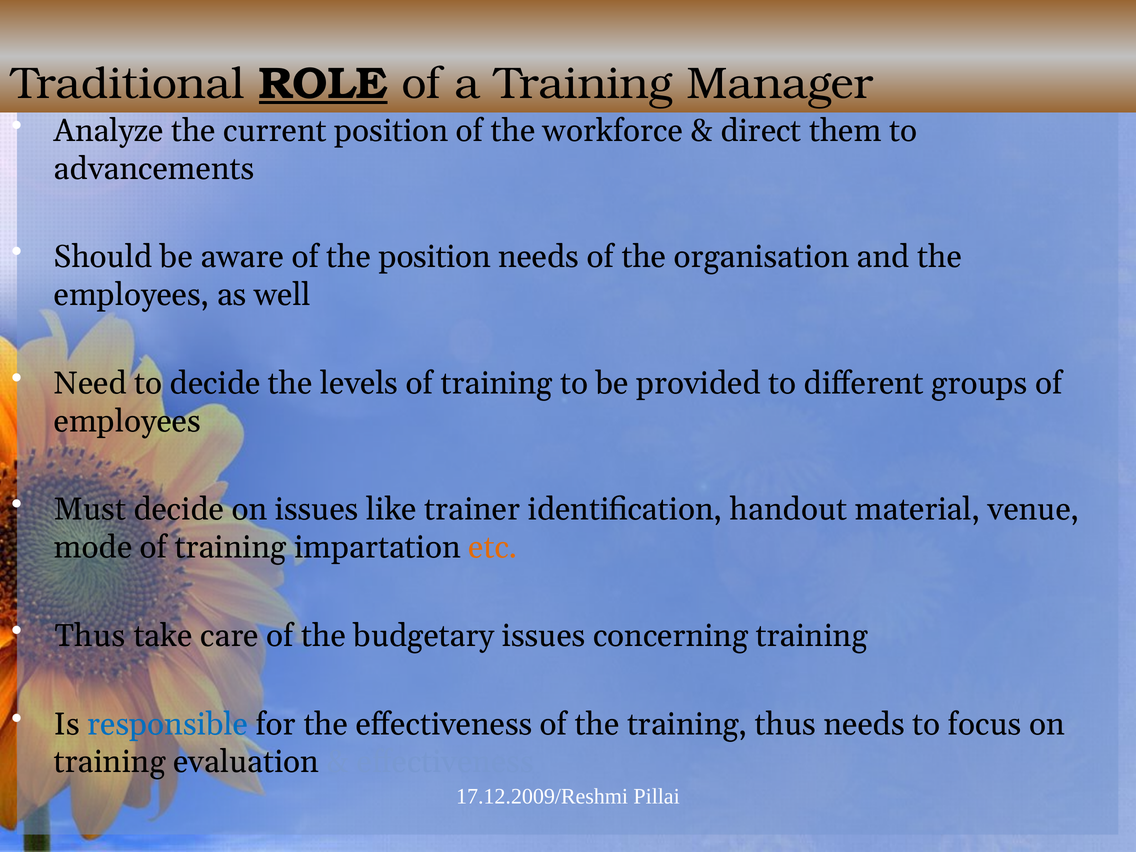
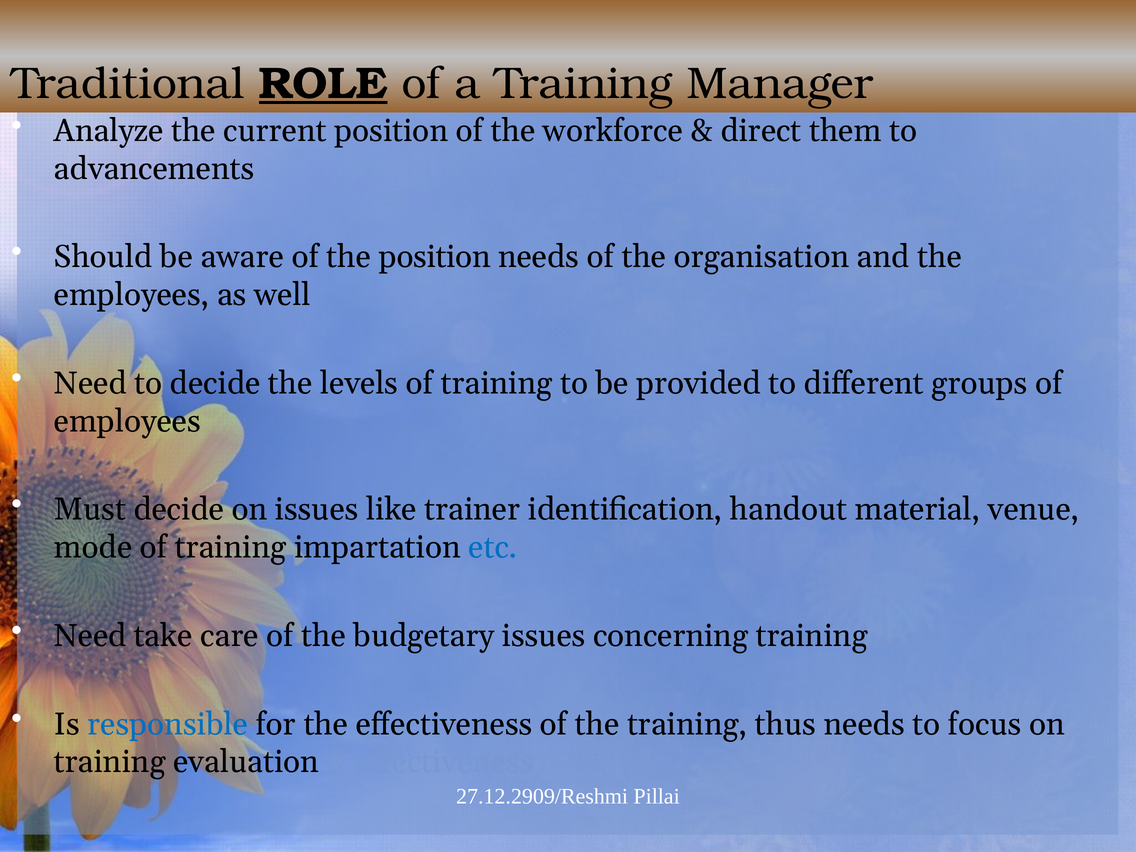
etc colour: orange -> blue (493, 547)
Thus: Thus -> Need (90, 636)
17.12.2009/Reshmi: 17.12.2009/Reshmi -> 27.12.2909/Reshmi (542, 796)
